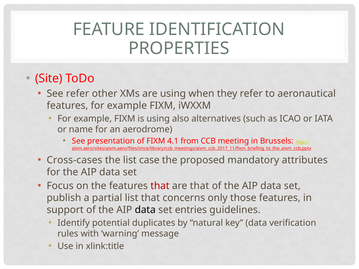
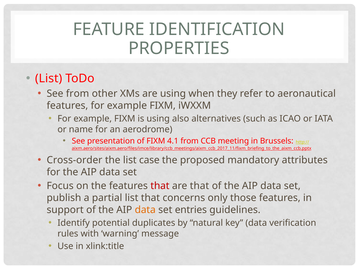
Site: Site -> List (49, 79)
See refer: refer -> from (78, 94)
Cross-cases: Cross-cases -> Cross-order (75, 160)
data colour: black -> orange (145, 210)
